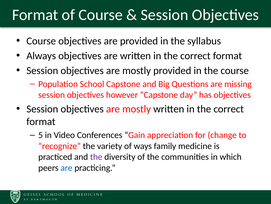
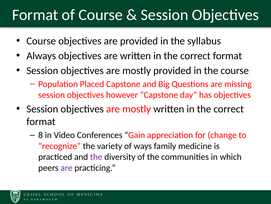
School: School -> Placed (92, 84)
5: 5 -> 8 (41, 135)
are colour: blue -> purple (66, 167)
